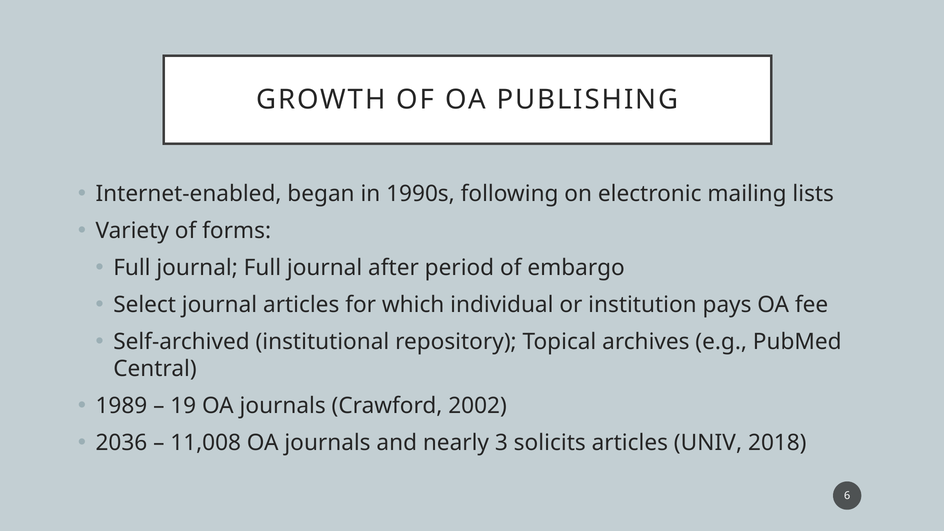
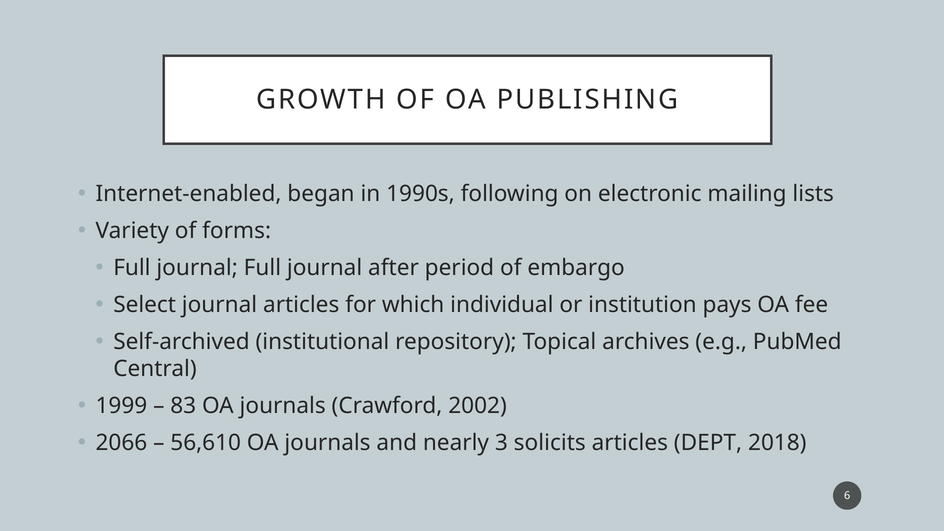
1989: 1989 -> 1999 (121, 406)
19: 19 -> 83 (183, 406)
2036: 2036 -> 2066 (121, 443)
11,008: 11,008 -> 56,610 (206, 443)
UNIV: UNIV -> DEPT (708, 443)
